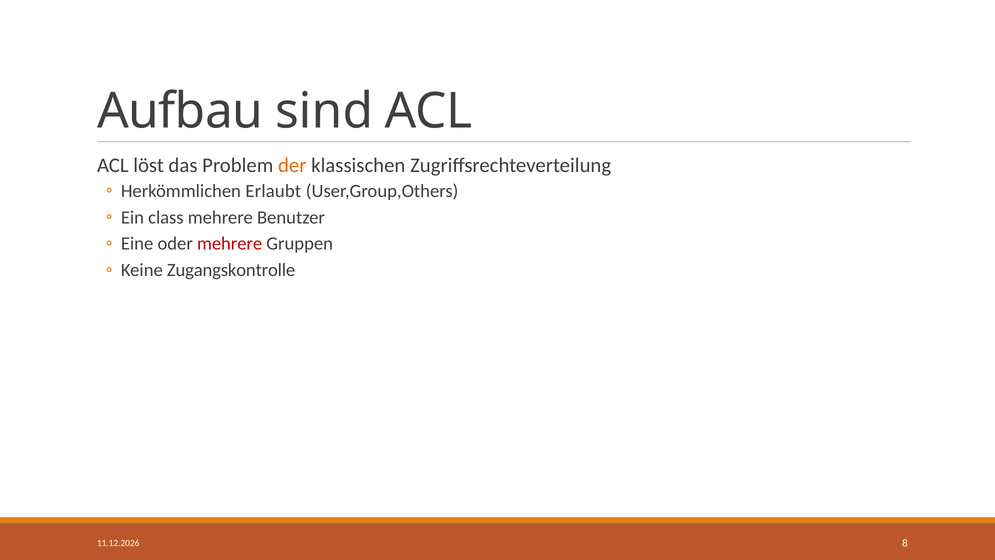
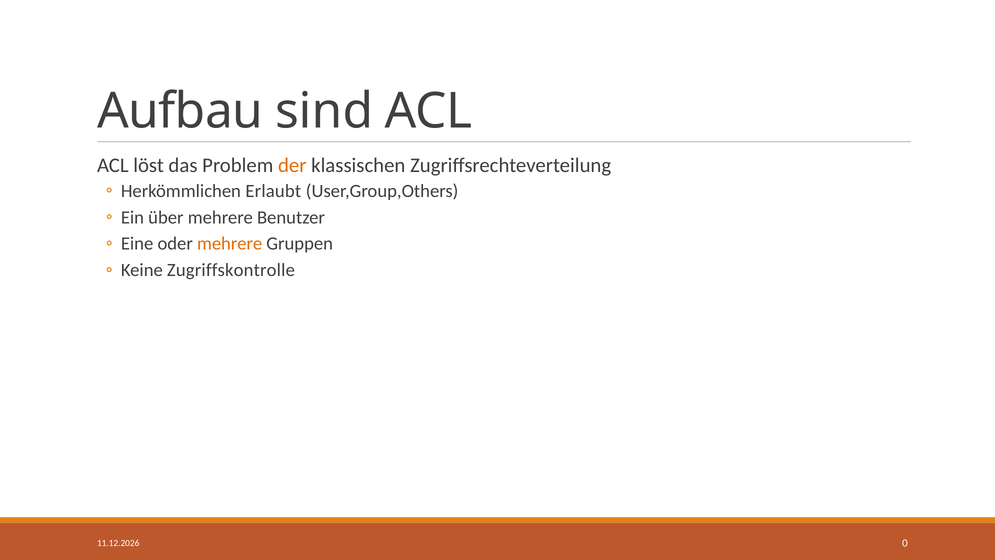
class: class -> über (166, 217)
mehrere colour: red -> orange (230, 244)
Zugangskontrolle: Zugangskontrolle -> Zugriffskontrolle (231, 270)
8: 8 -> 0 (905, 543)
